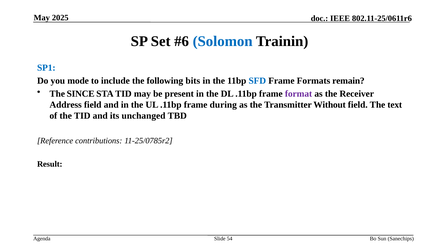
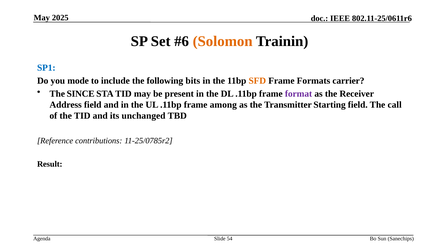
Solomon colour: blue -> orange (223, 41)
SFD colour: blue -> orange (257, 81)
remain: remain -> carrier (348, 81)
during: during -> among (223, 105)
Without: Without -> Starting (330, 105)
text: text -> call (395, 105)
